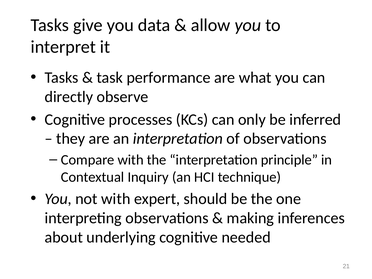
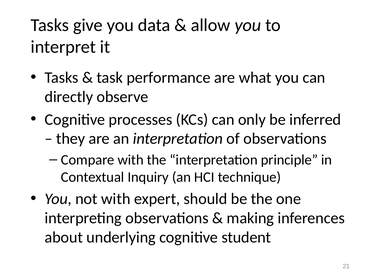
needed: needed -> student (246, 237)
